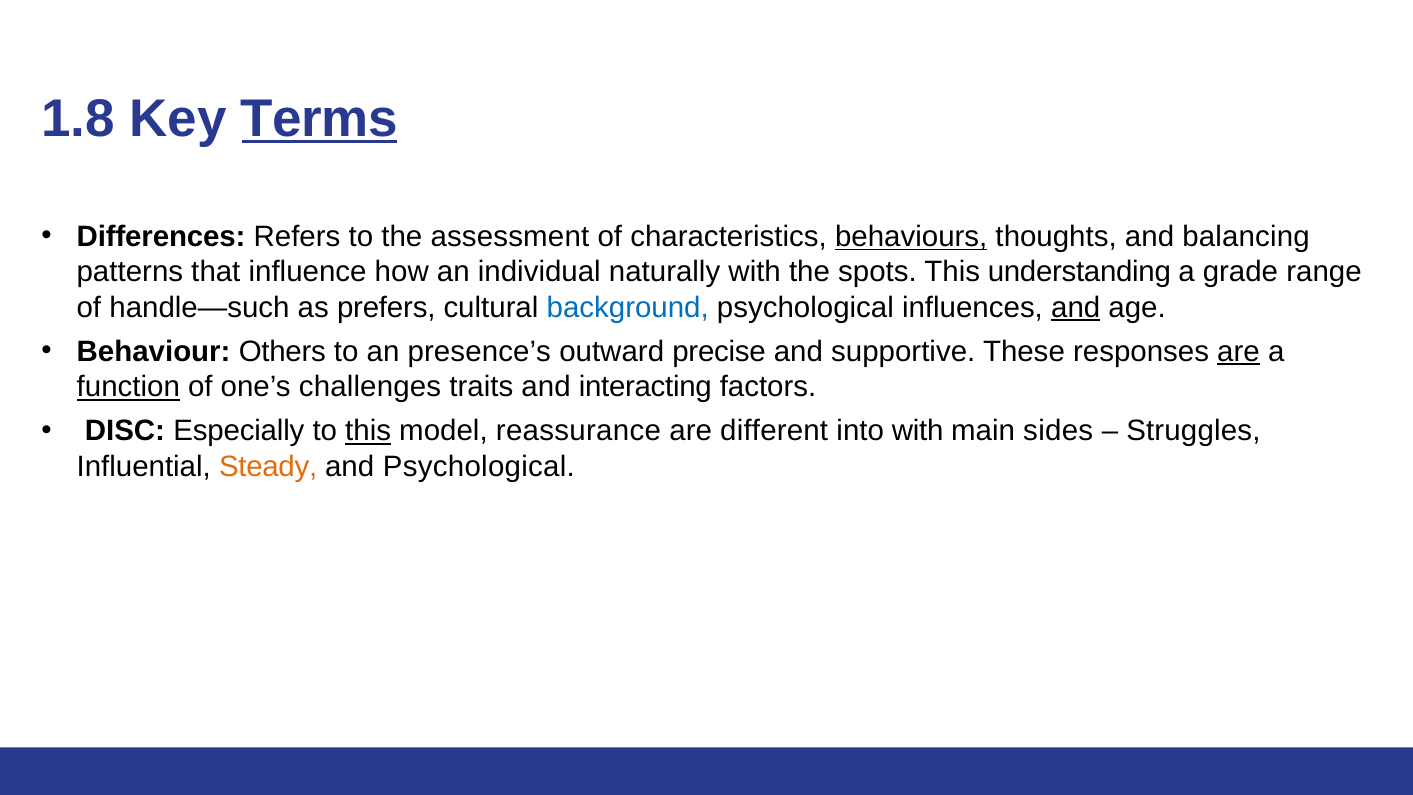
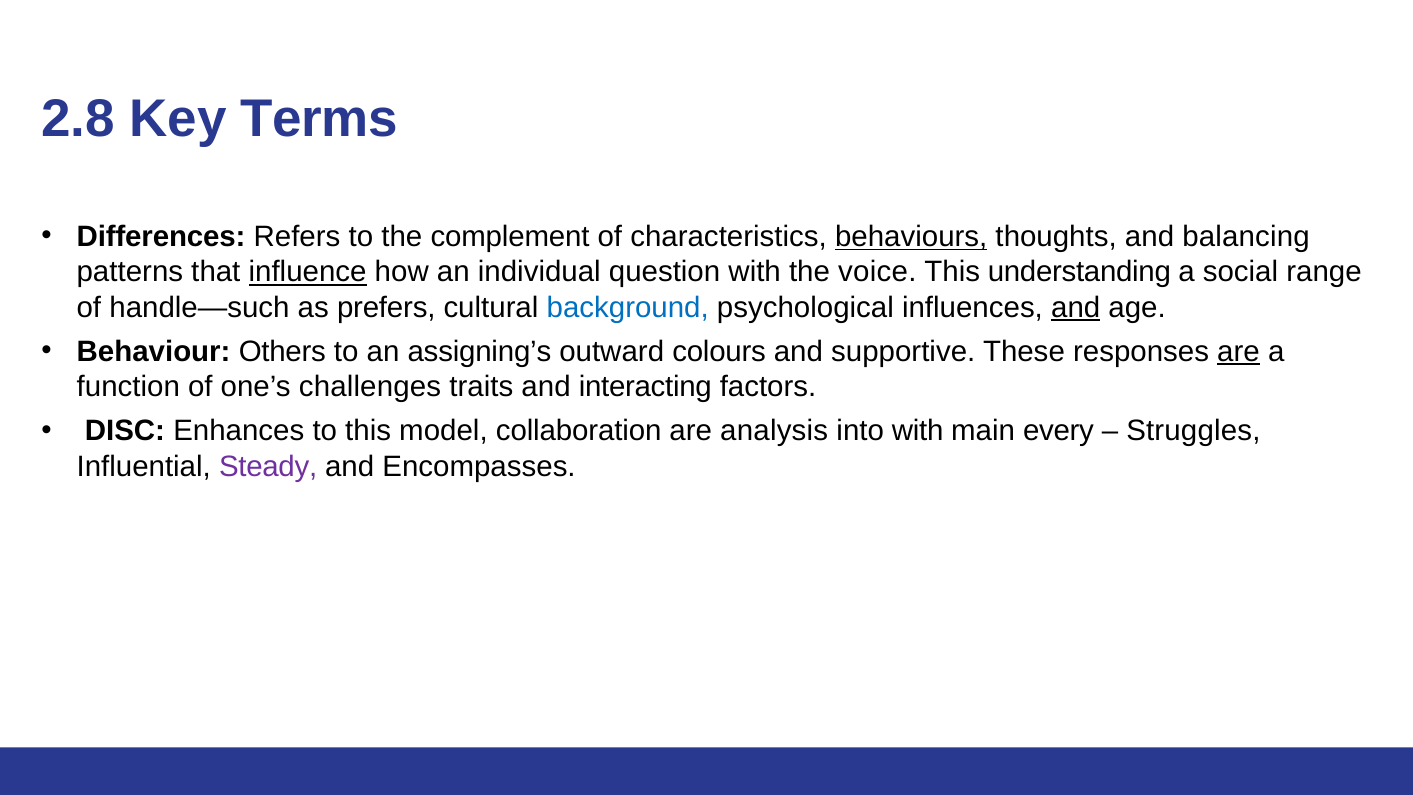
1.8: 1.8 -> 2.8 (78, 119)
Terms underline: present -> none (319, 119)
assessment: assessment -> complement (510, 237)
influence underline: none -> present (308, 272)
naturally: naturally -> question (665, 272)
spots: spots -> voice (877, 272)
grade: grade -> social (1240, 272)
presence’s: presence’s -> assigning’s (479, 352)
precise: precise -> colours (719, 352)
function underline: present -> none (128, 387)
Especially: Especially -> Enhances (239, 431)
this underline: present -> none (368, 431)
reassurance: reassurance -> collaboration (579, 431)
different: different -> analysis (774, 431)
sides: sides -> every (1058, 431)
Steady colour: orange -> purple (268, 466)
and Psychological: Psychological -> Encompasses (479, 466)
